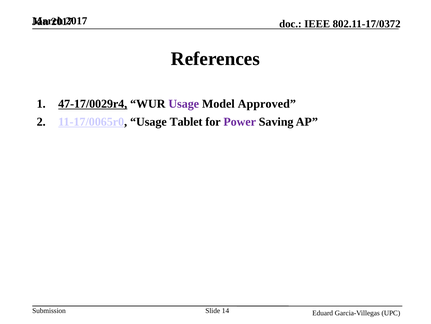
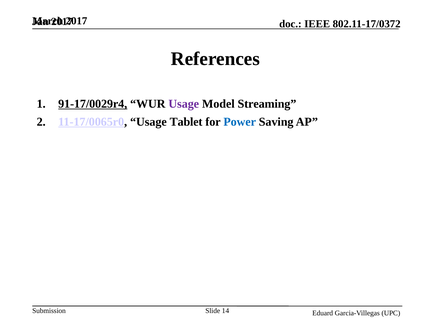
47-17/0029r4: 47-17/0029r4 -> 91-17/0029r4 (93, 104)
Approved: Approved -> Streaming (267, 104)
Power colour: purple -> blue (240, 122)
